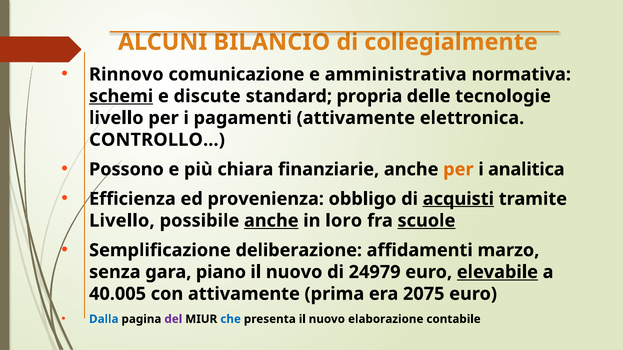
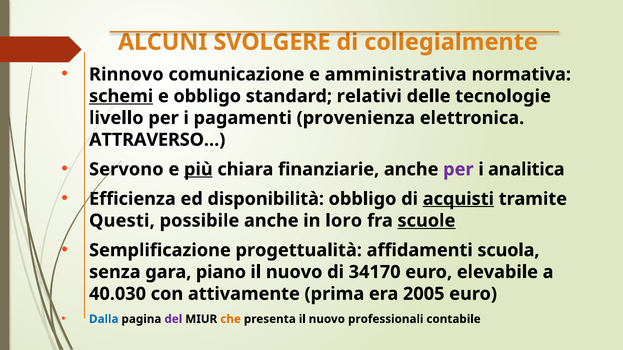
BILANCIO: BILANCIO -> SVOLGERE (272, 42)
e discute: discute -> obbligo (207, 96)
propria: propria -> relativi (369, 96)
pagamenti attivamente: attivamente -> provenienza (356, 118)
CONTROLLO…: CONTROLLO… -> ATTRAVERSO… (157, 140)
Possono: Possono -> Servono (126, 170)
più underline: none -> present (198, 170)
per colour: orange -> purple (458, 170)
provenienza: provenienza -> disponibilità (266, 199)
Livello: Livello -> Questi (122, 221)
anche underline: present -> none (271, 221)
deliberazione: deliberazione -> progettualità (299, 251)
marzo: marzo -> scuola (508, 251)
24979: 24979 -> 34170 (375, 272)
elevabile underline: present -> none (497, 272)
40.005: 40.005 -> 40.030 (118, 294)
2075: 2075 -> 2005 (424, 294)
che colour: blue -> orange (231, 319)
elaborazione: elaborazione -> professionali (386, 319)
